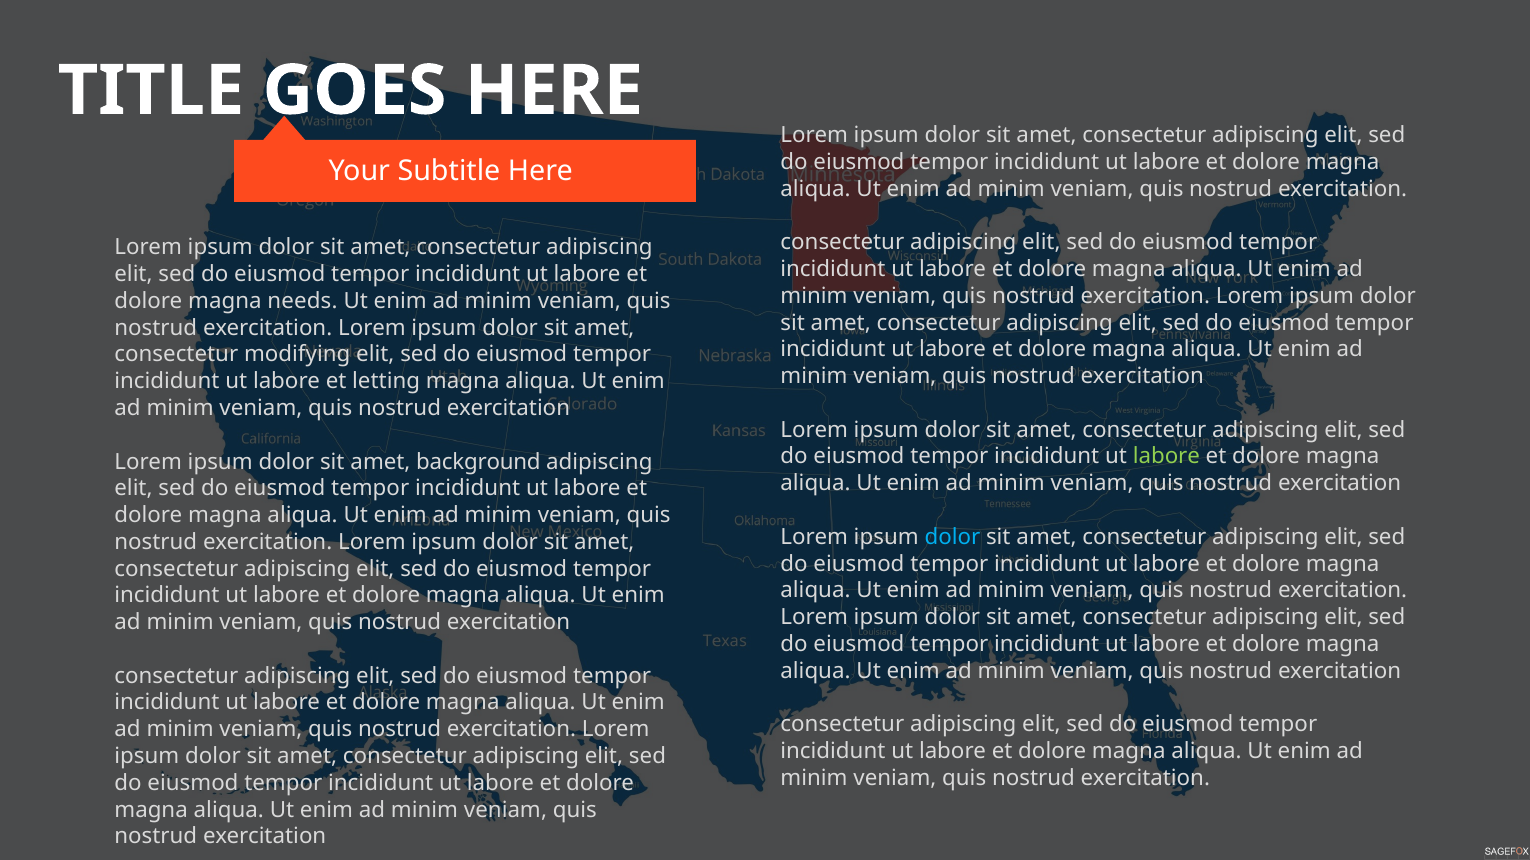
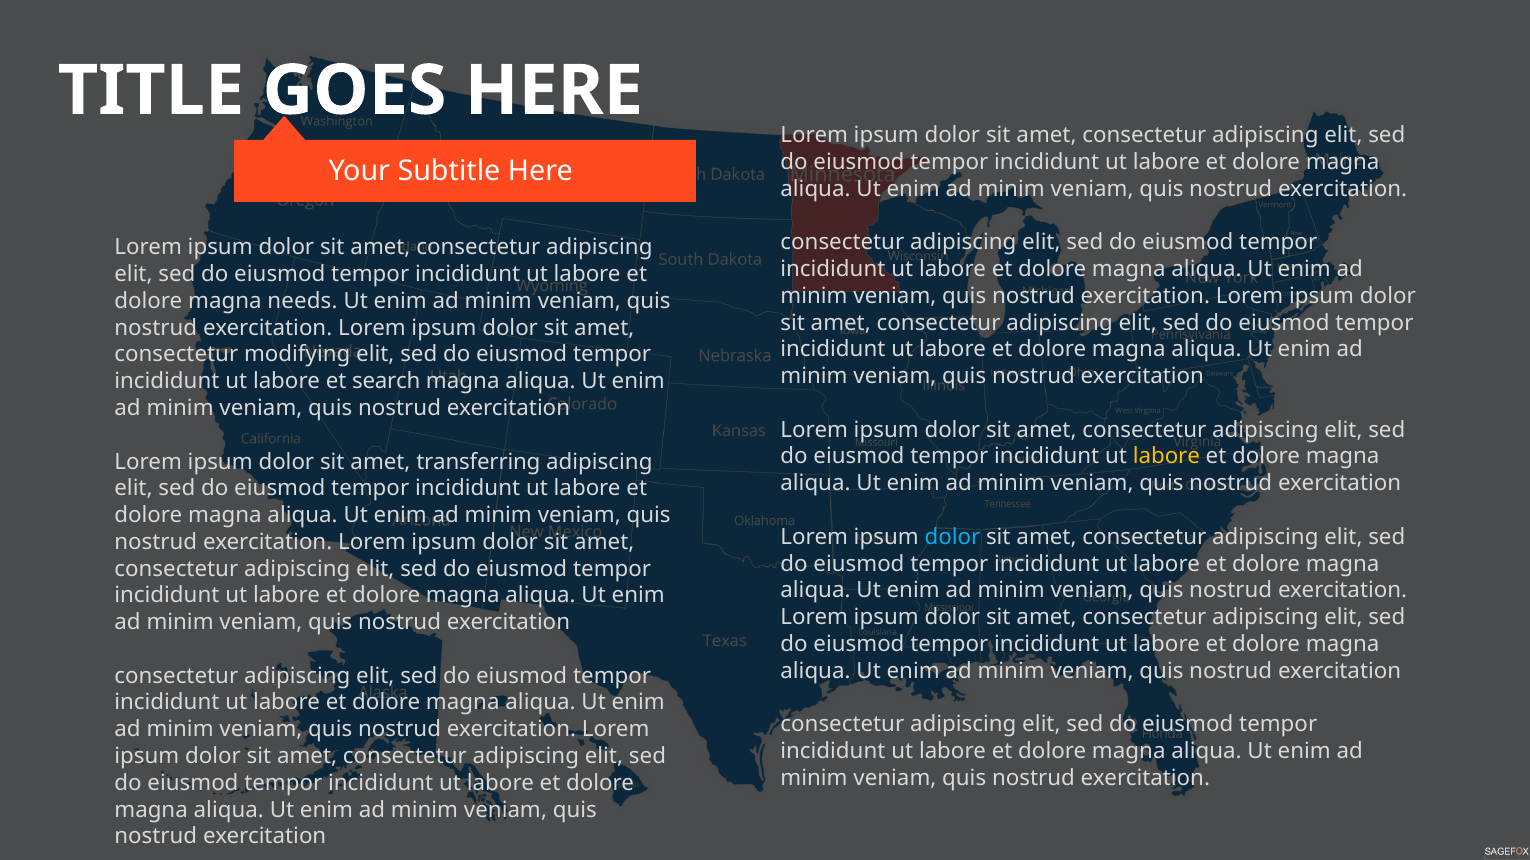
letting: letting -> search (386, 382)
labore colour: light green -> yellow (1166, 457)
background: background -> transferring (478, 462)
